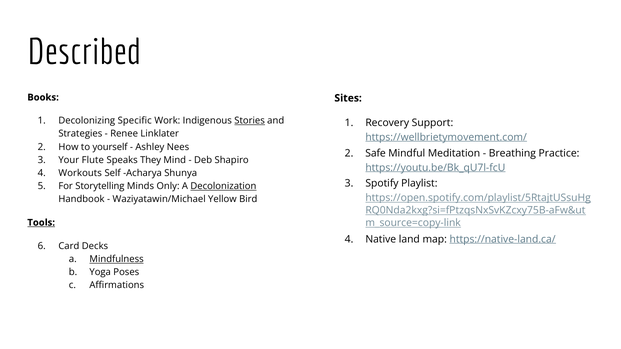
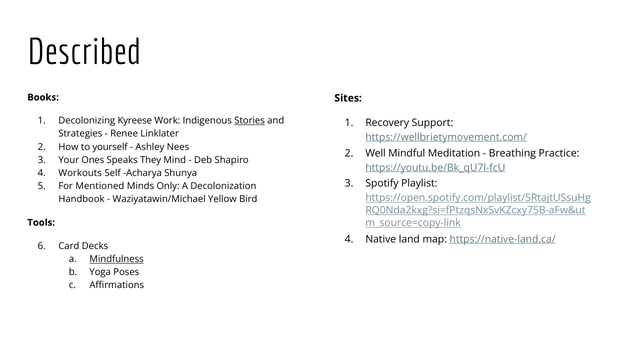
Specific: Specific -> Kyreese (135, 121)
Safe: Safe -> Well (376, 153)
Flute: Flute -> Ones (93, 160)
Storytelling: Storytelling -> Mentioned (100, 186)
Decolonization underline: present -> none (223, 186)
Tools underline: present -> none (41, 223)
